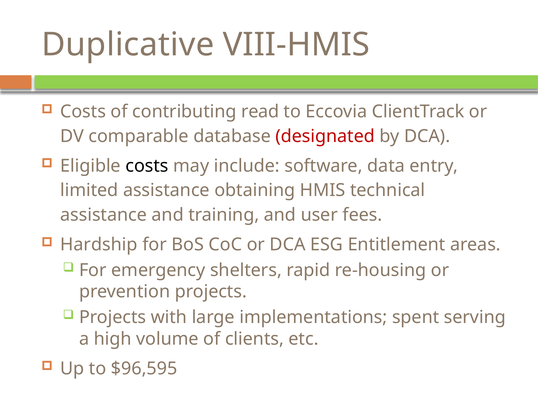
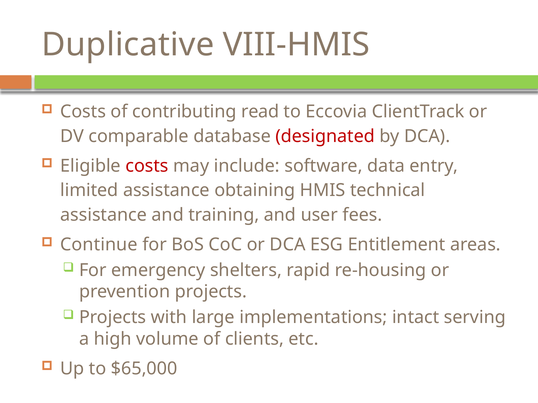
costs colour: black -> red (147, 166)
Hardship: Hardship -> Continue (99, 245)
spent: spent -> intact (416, 318)
$96,595: $96,595 -> $65,000 (144, 369)
